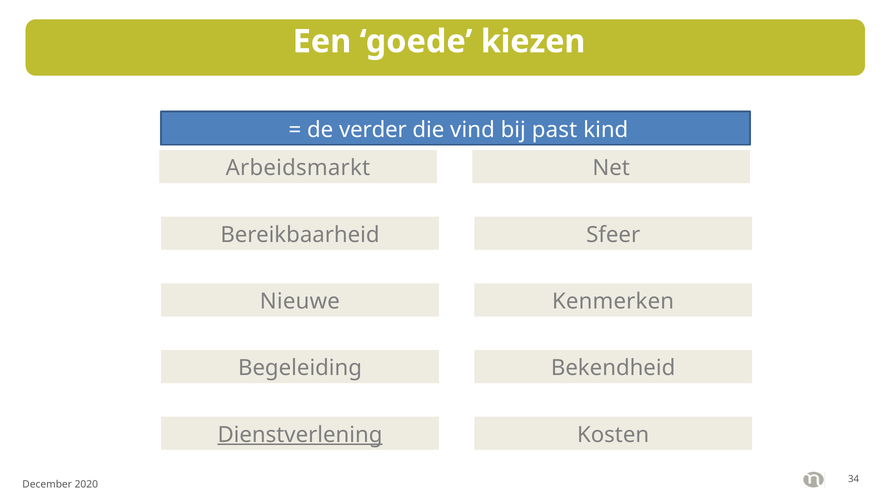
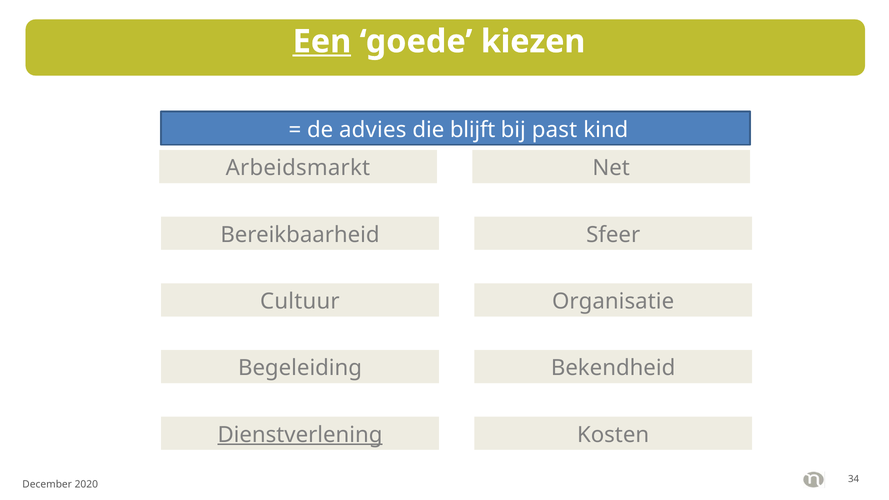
Een underline: none -> present (322, 42)
verder: verder -> advies (373, 130)
vind: vind -> blijft (473, 130)
Nieuwe: Nieuwe -> Cultuur (300, 302)
Kenmerken: Kenmerken -> Organisatie (613, 302)
